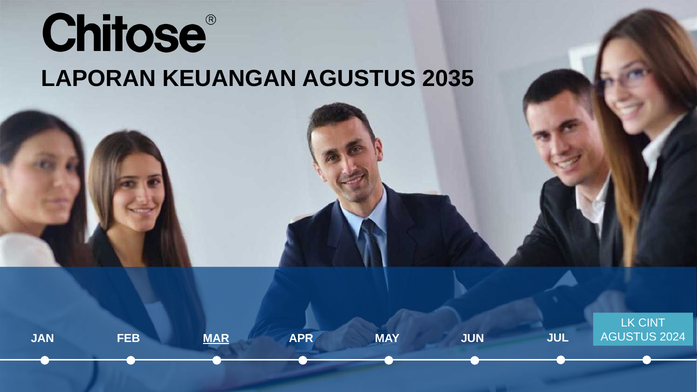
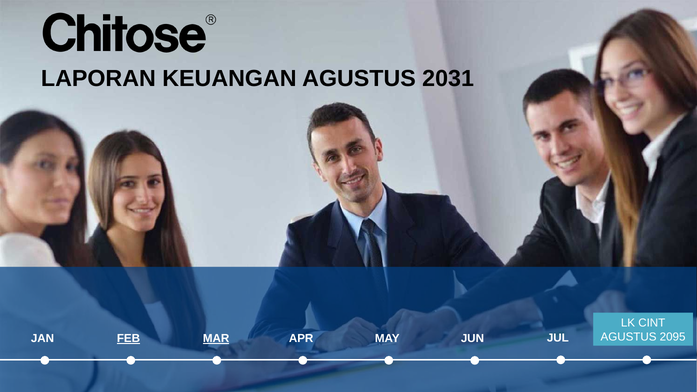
2035: 2035 -> 2031 (448, 79)
2024: 2024 -> 2095 (673, 337)
FEB underline: none -> present (128, 339)
